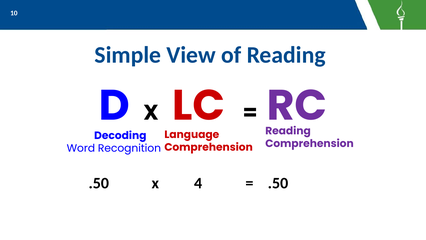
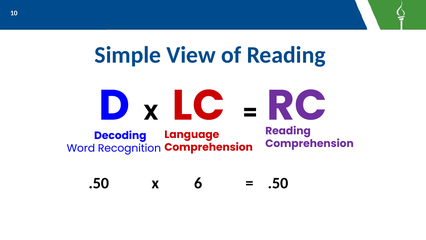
4: 4 -> 6 (198, 183)
